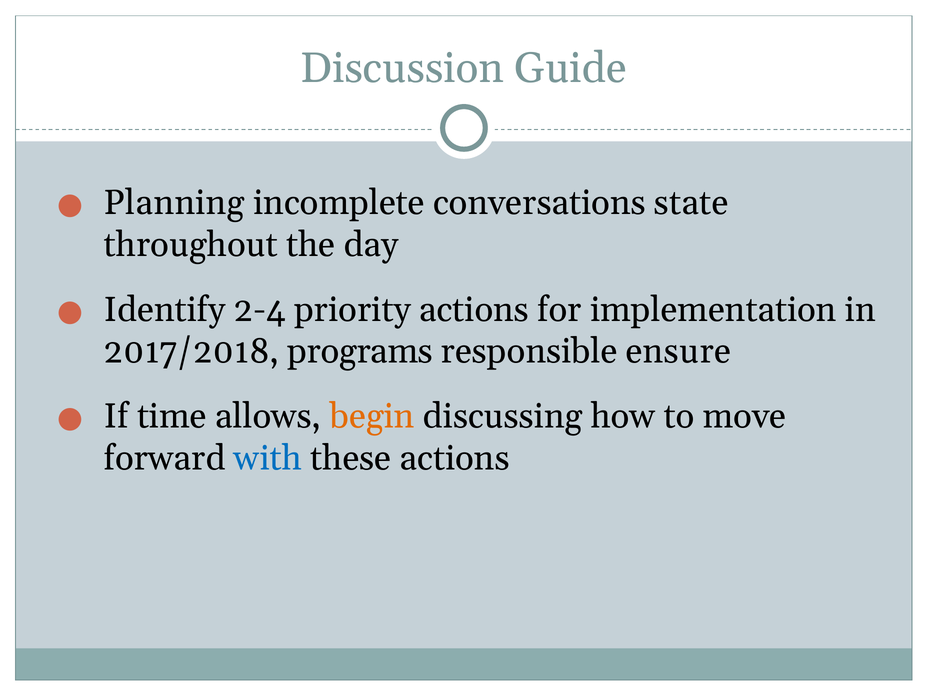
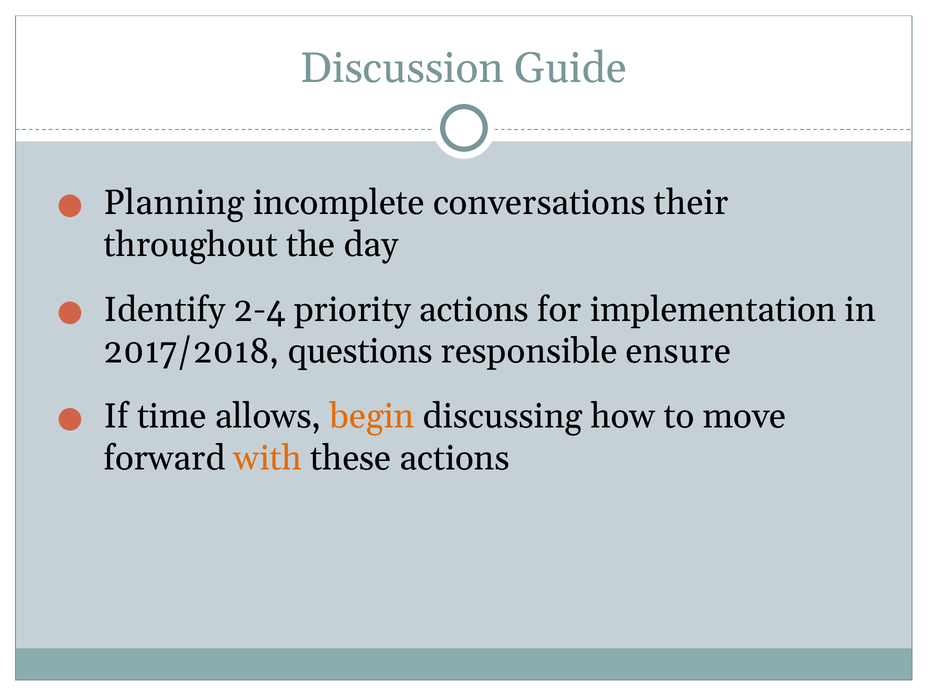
state: state -> their (691, 203)
programs: programs -> questions (360, 351)
with colour: blue -> orange (268, 458)
